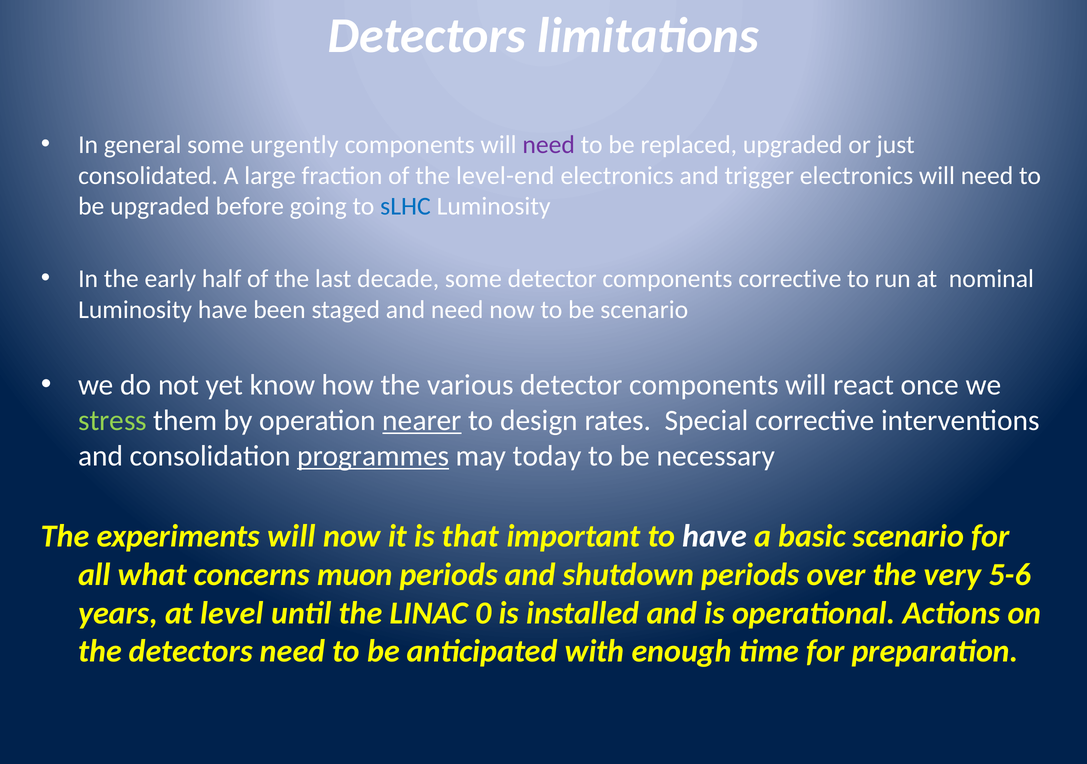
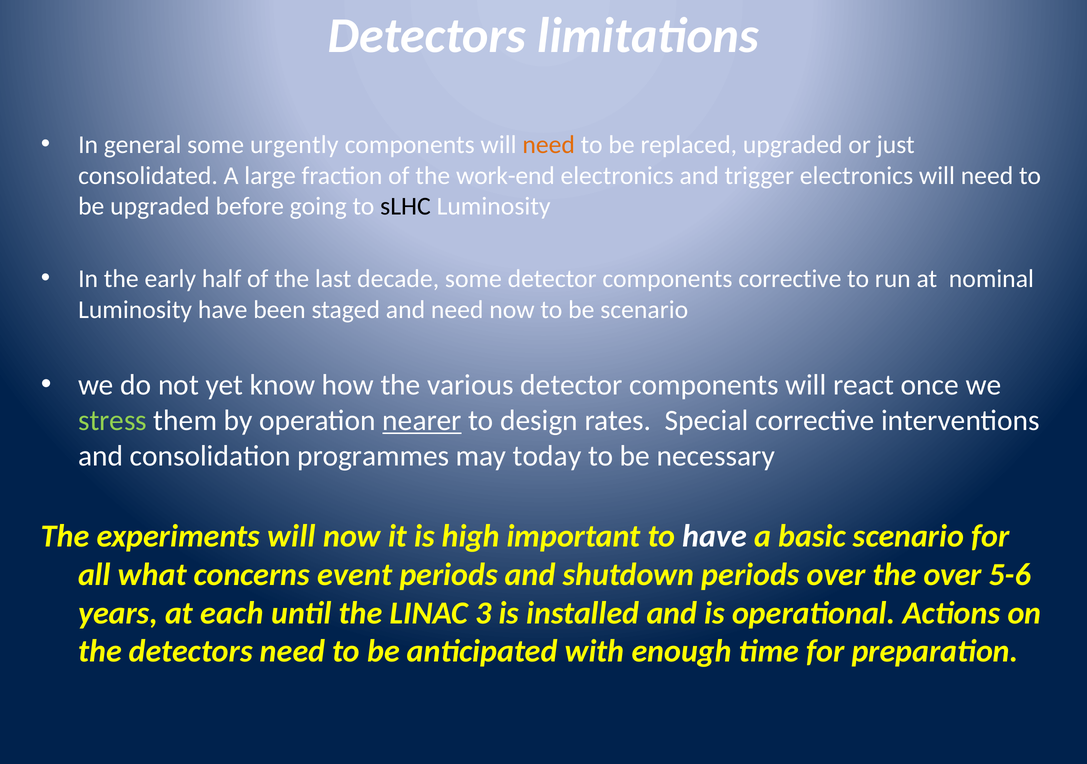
need colour: purple -> orange (549, 145)
level-end: level-end -> work-end (505, 176)
sLHC colour: blue -> black (406, 206)
programmes underline: present -> none (373, 456)
that: that -> high (471, 536)
muon: muon -> event (355, 574)
the very: very -> over (953, 574)
level: level -> each (232, 613)
0: 0 -> 3 (483, 613)
